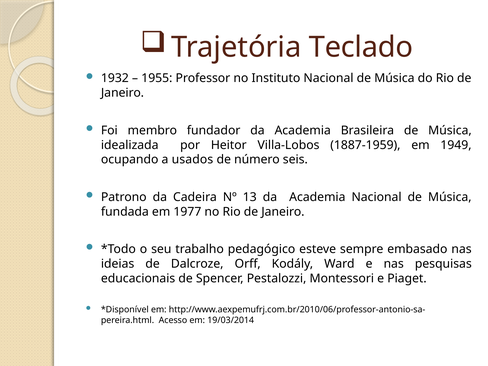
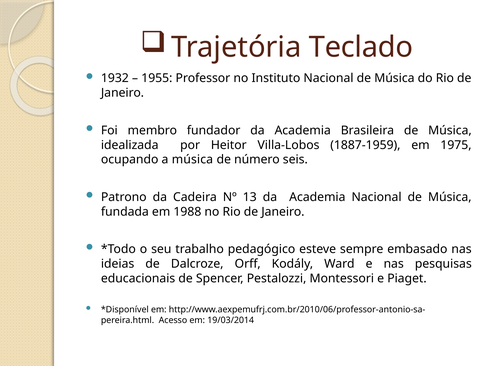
1949: 1949 -> 1975 (456, 145)
a usados: usados -> música (192, 160)
1977: 1977 -> 1988 (187, 212)
